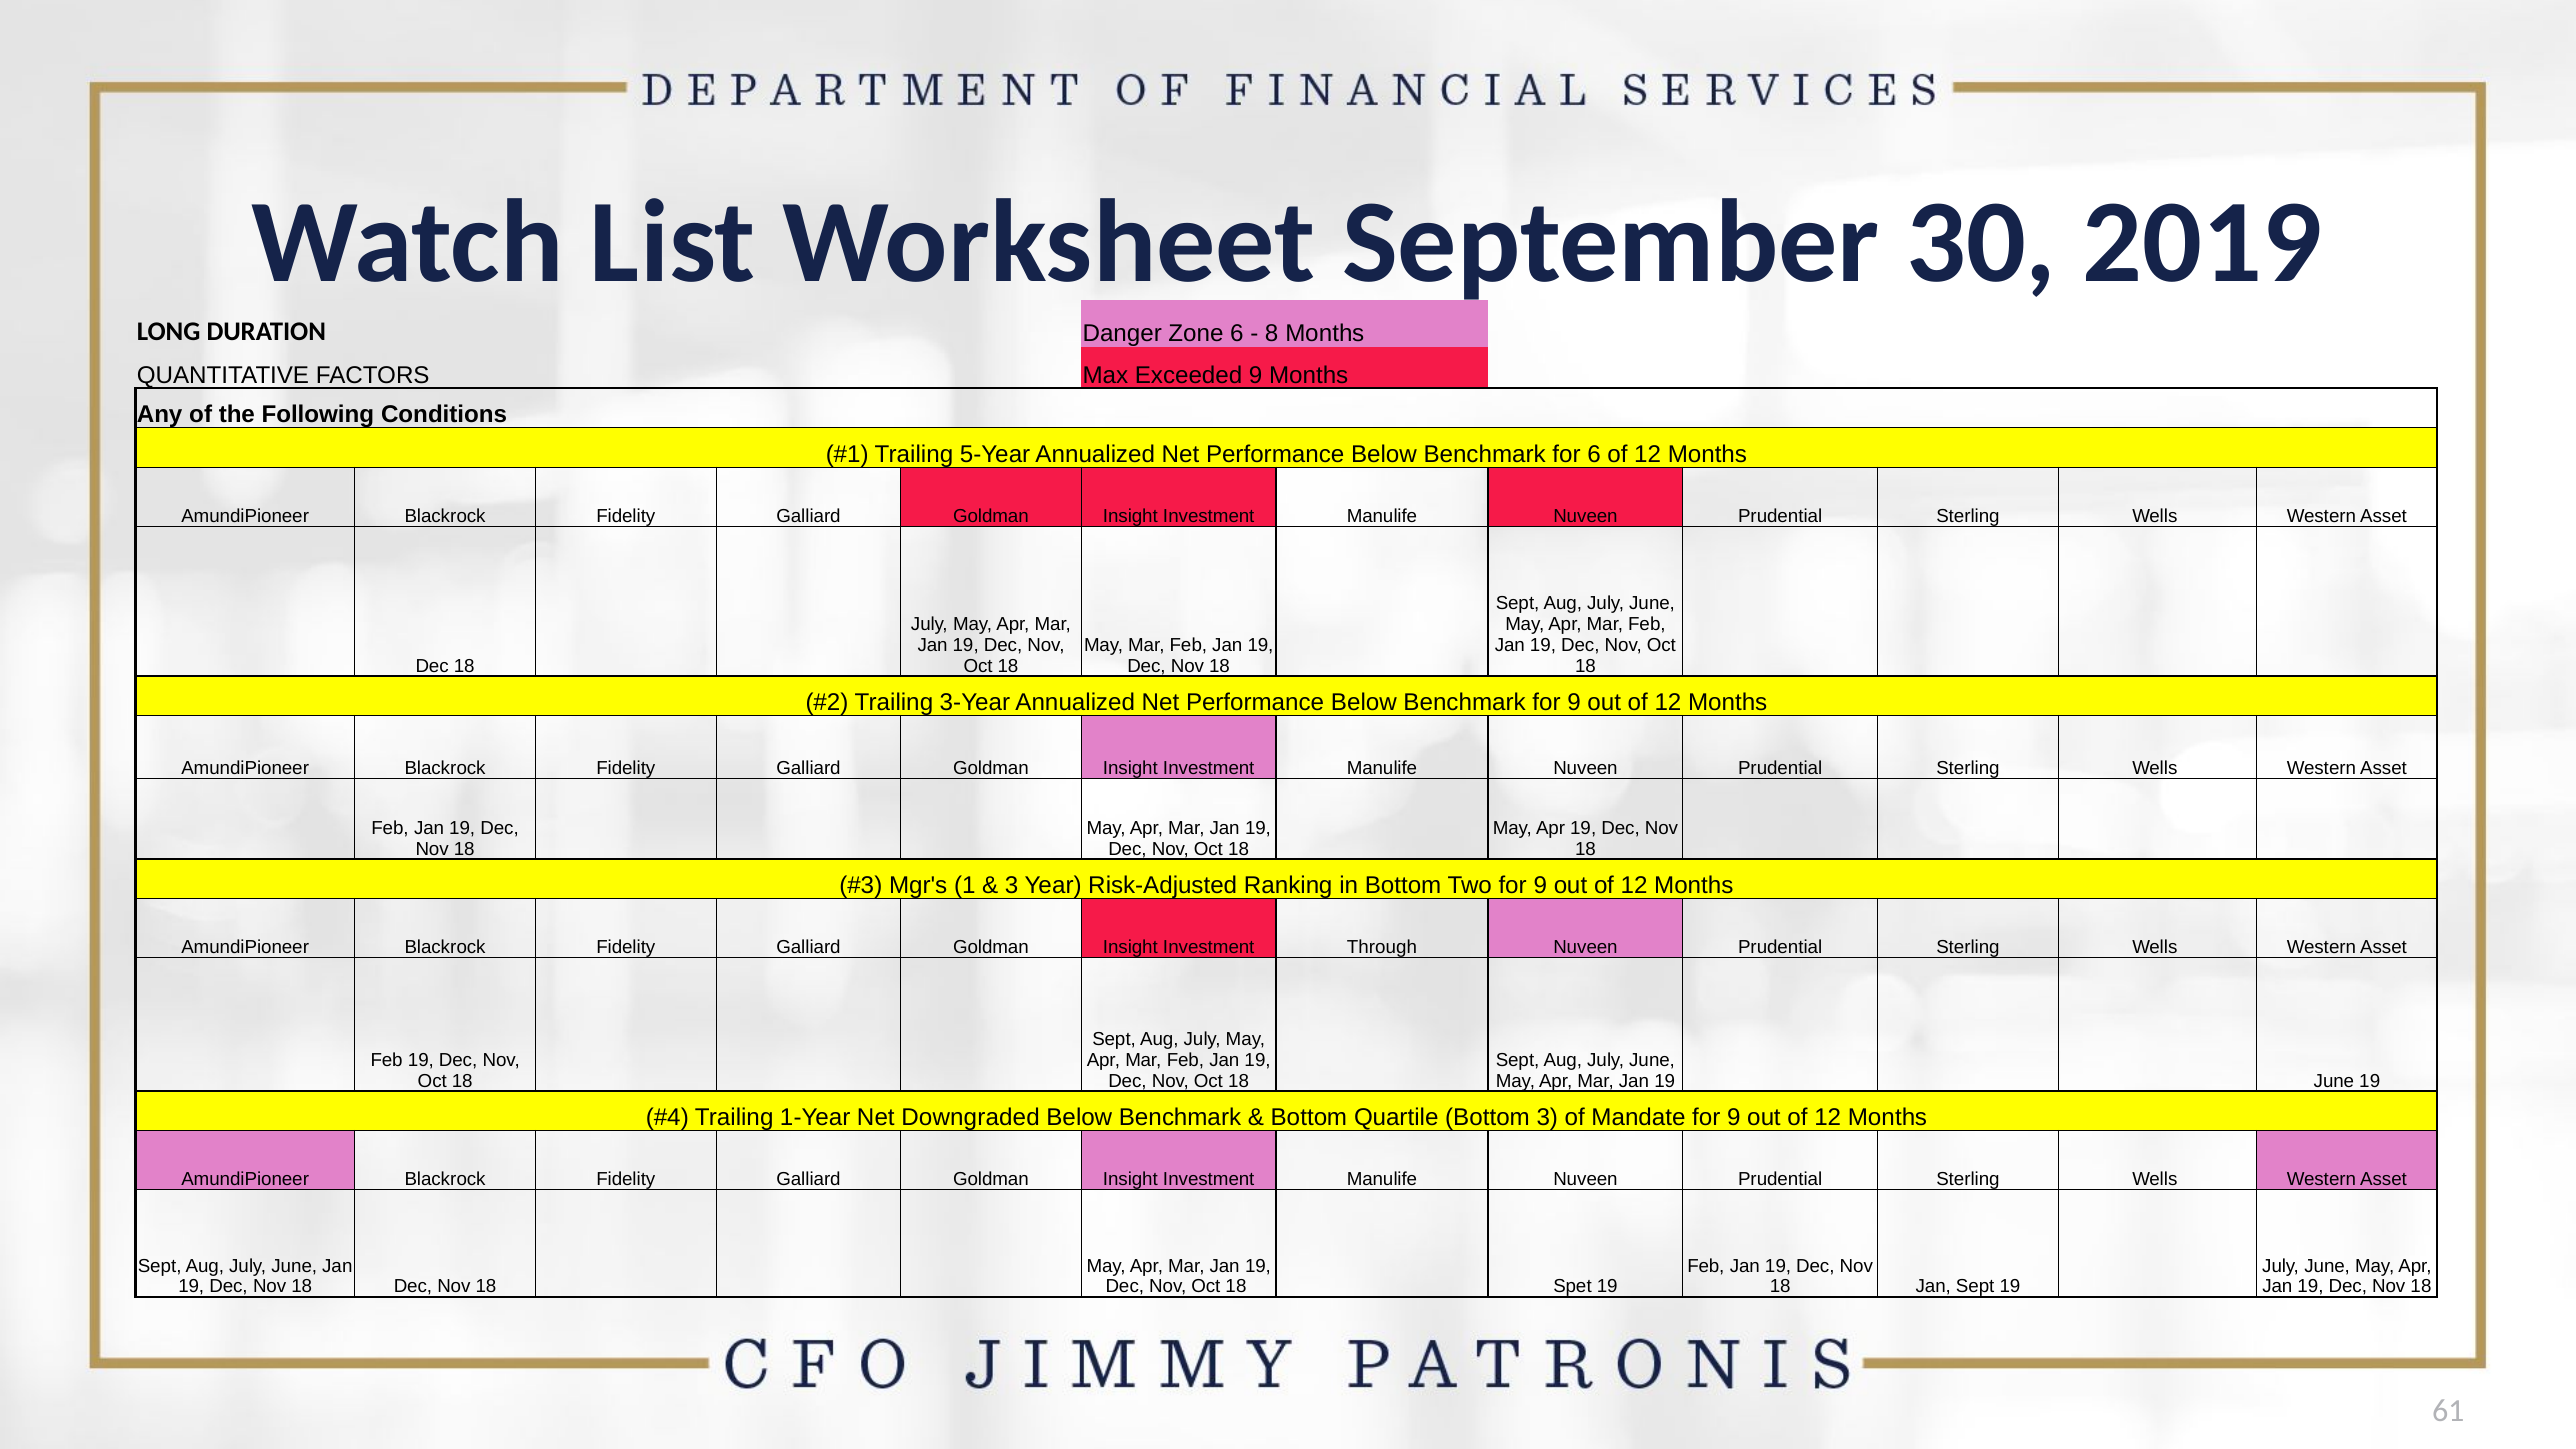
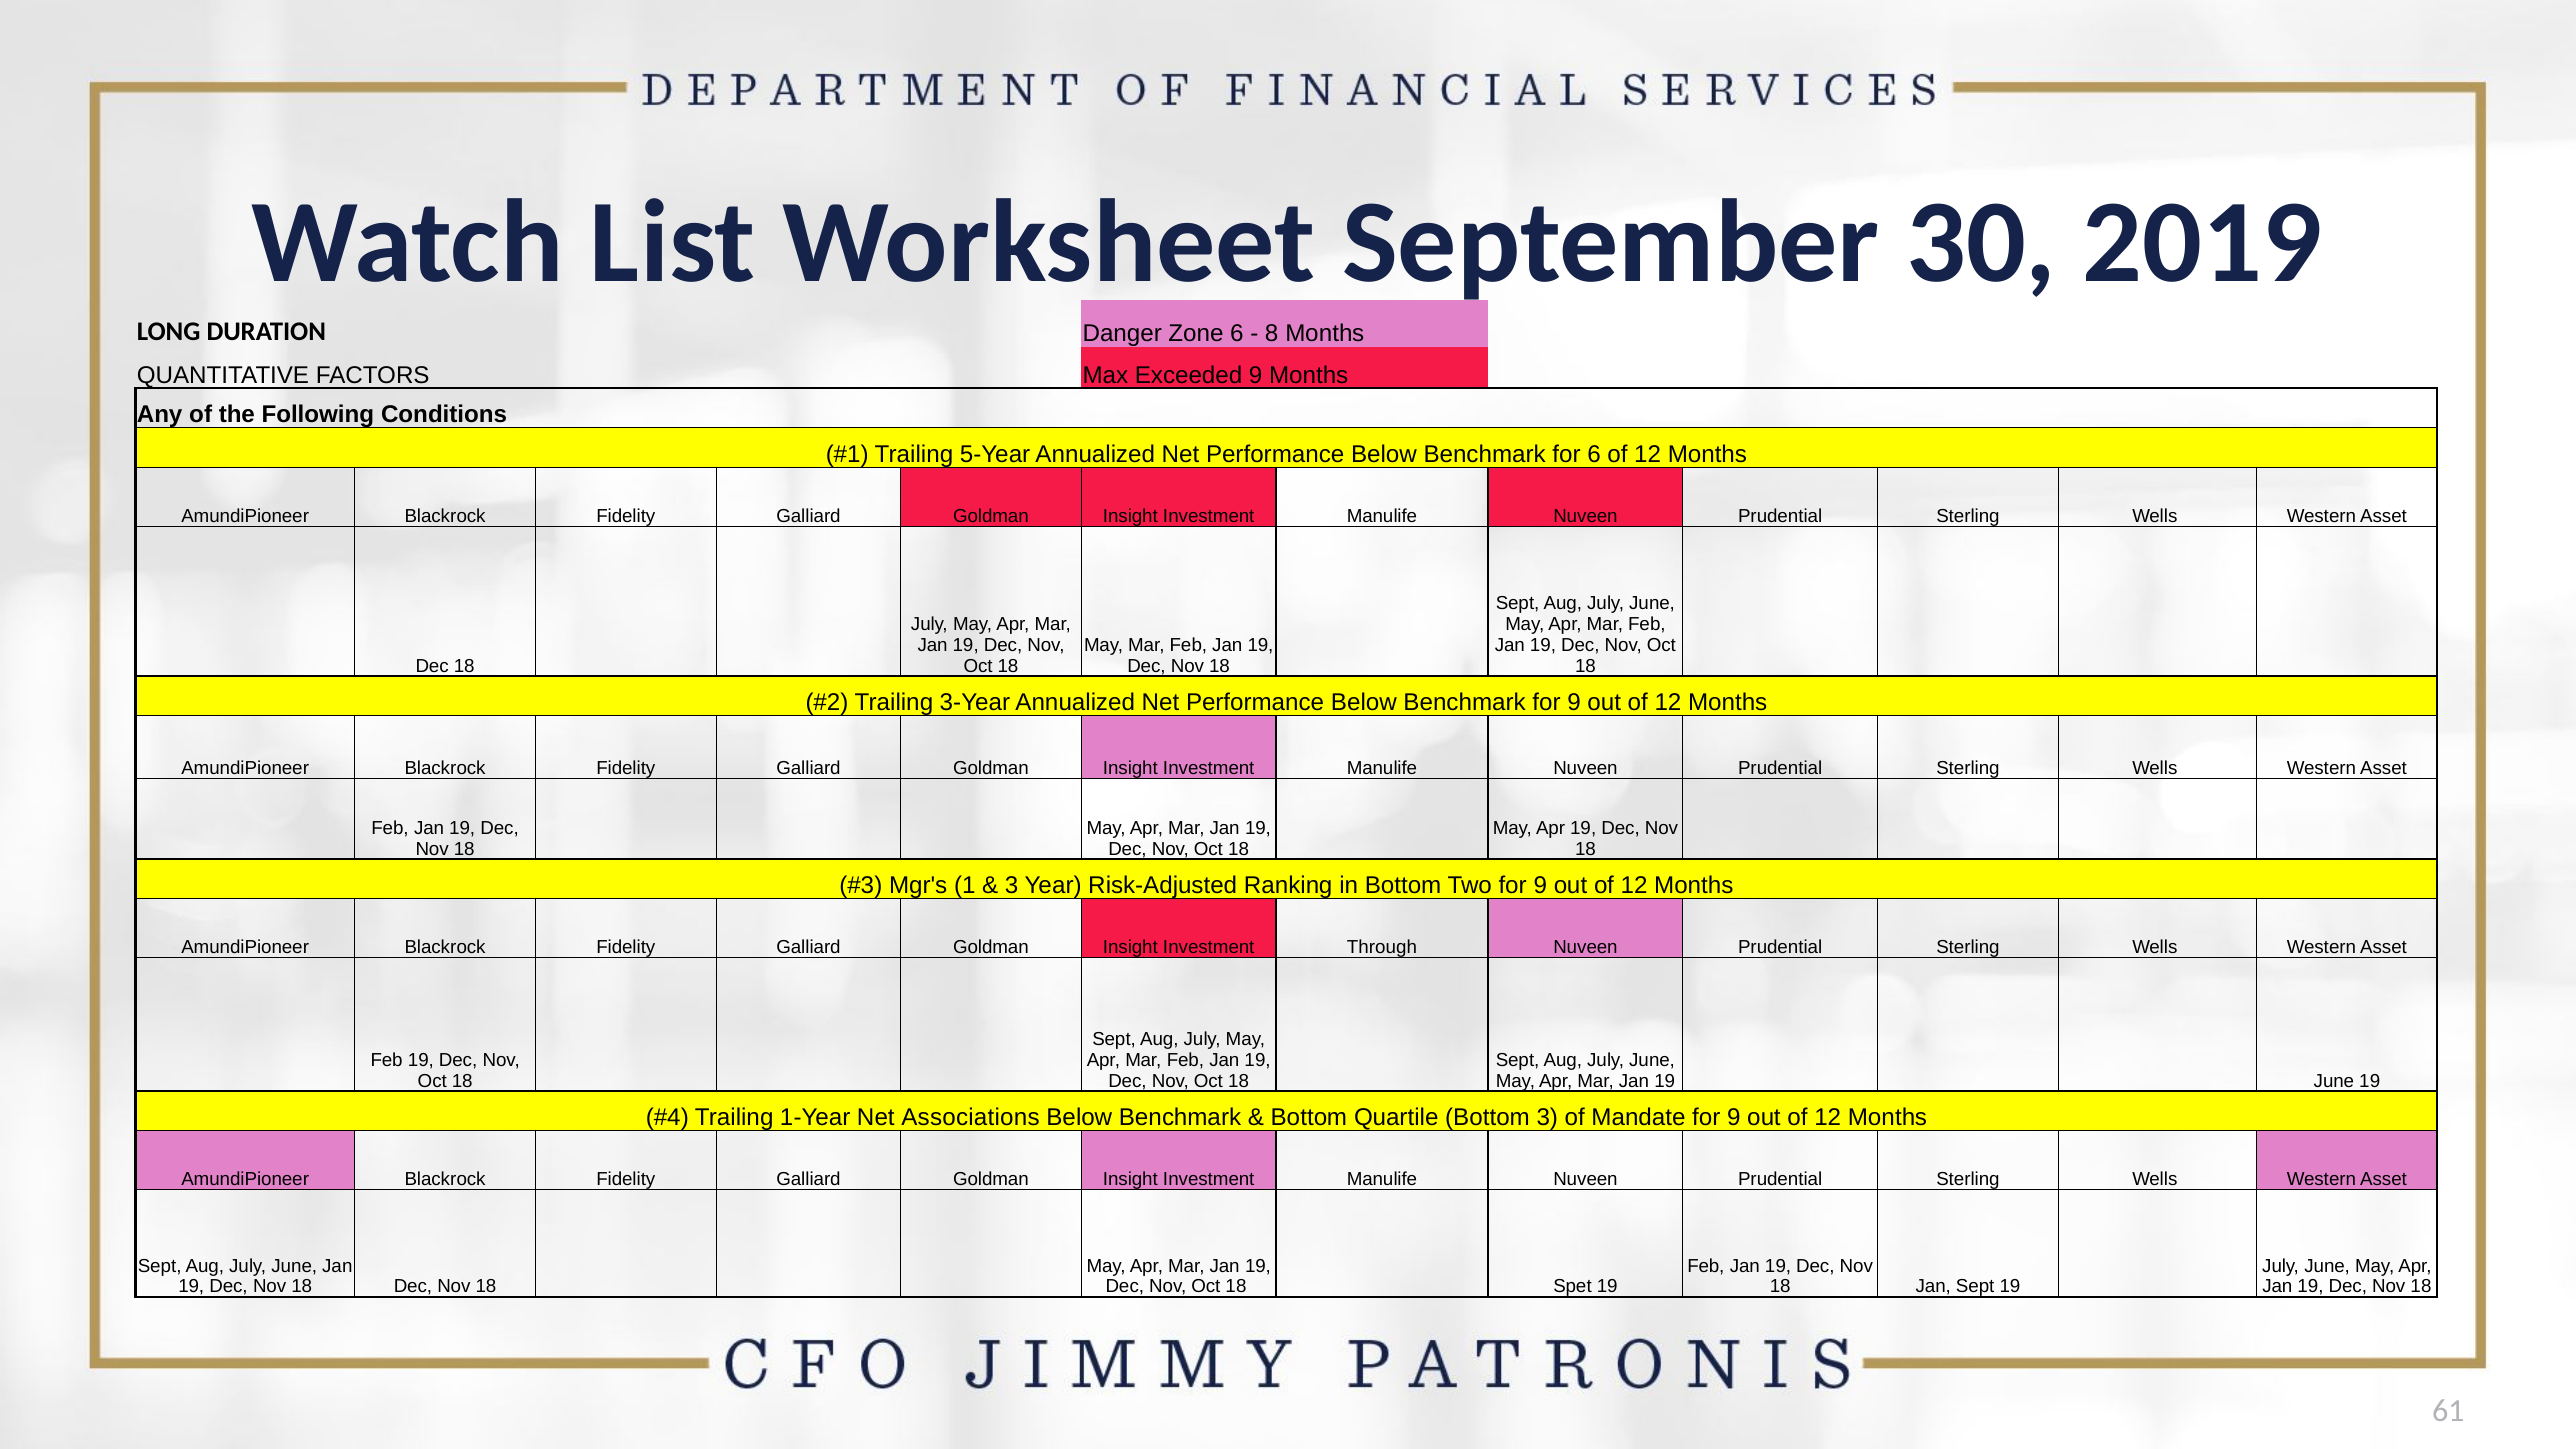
Downgraded: Downgraded -> Associations (970, 1117)
